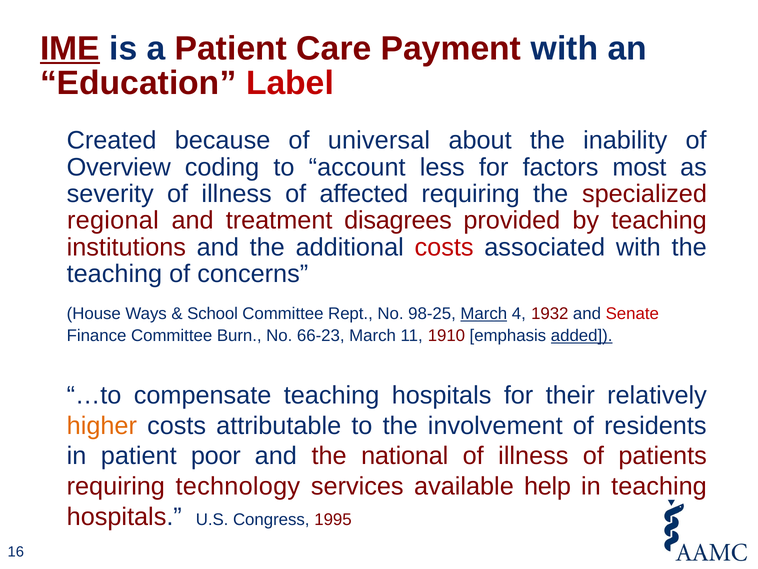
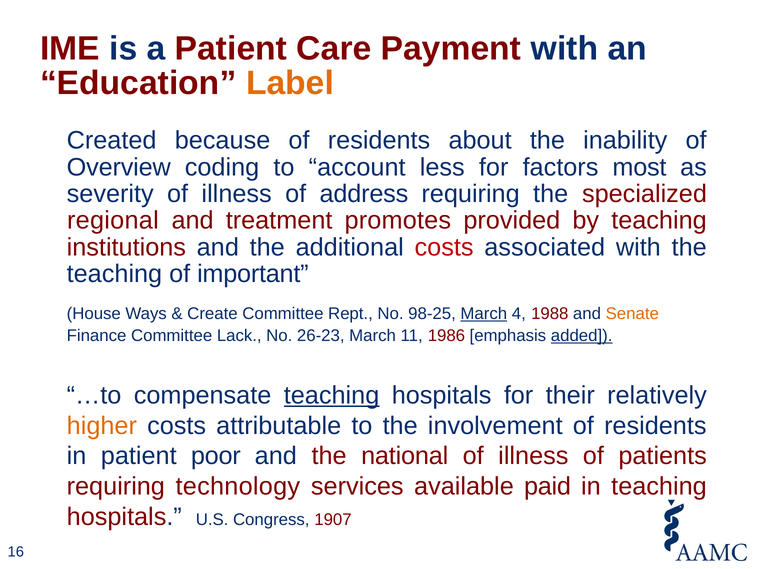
IME underline: present -> none (70, 49)
Label colour: red -> orange (290, 83)
because of universal: universal -> residents (379, 140)
affected: affected -> address (364, 194)
disagrees: disagrees -> promotes (398, 220)
concerns: concerns -> important (253, 274)
School: School -> Create (212, 314)
1932: 1932 -> 1988 (550, 314)
Senate colour: red -> orange (632, 314)
Burn: Burn -> Lack (239, 335)
66-23: 66-23 -> 26-23 (321, 335)
1910: 1910 -> 1986 (446, 335)
teaching underline: none -> present (332, 395)
help: help -> paid (548, 486)
1995: 1995 -> 1907 (333, 519)
